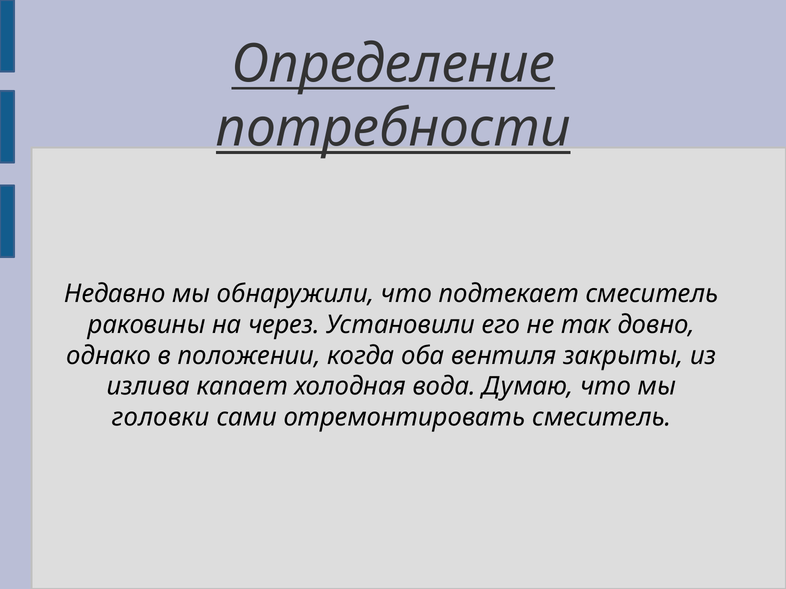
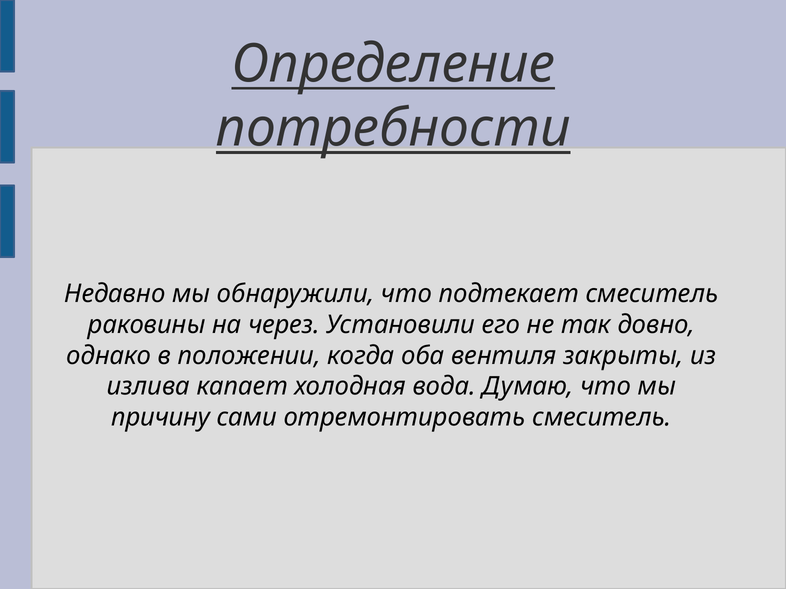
головки: головки -> причину (161, 418)
